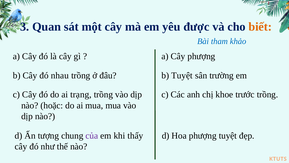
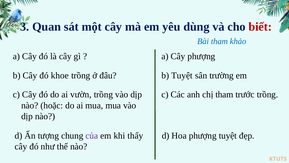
được: được -> dùng (196, 27)
biết colour: orange -> red (260, 27)
nhau: nhau -> khoe (60, 75)
trạng: trạng -> vườn (81, 94)
chị khoe: khoe -> tham (224, 94)
